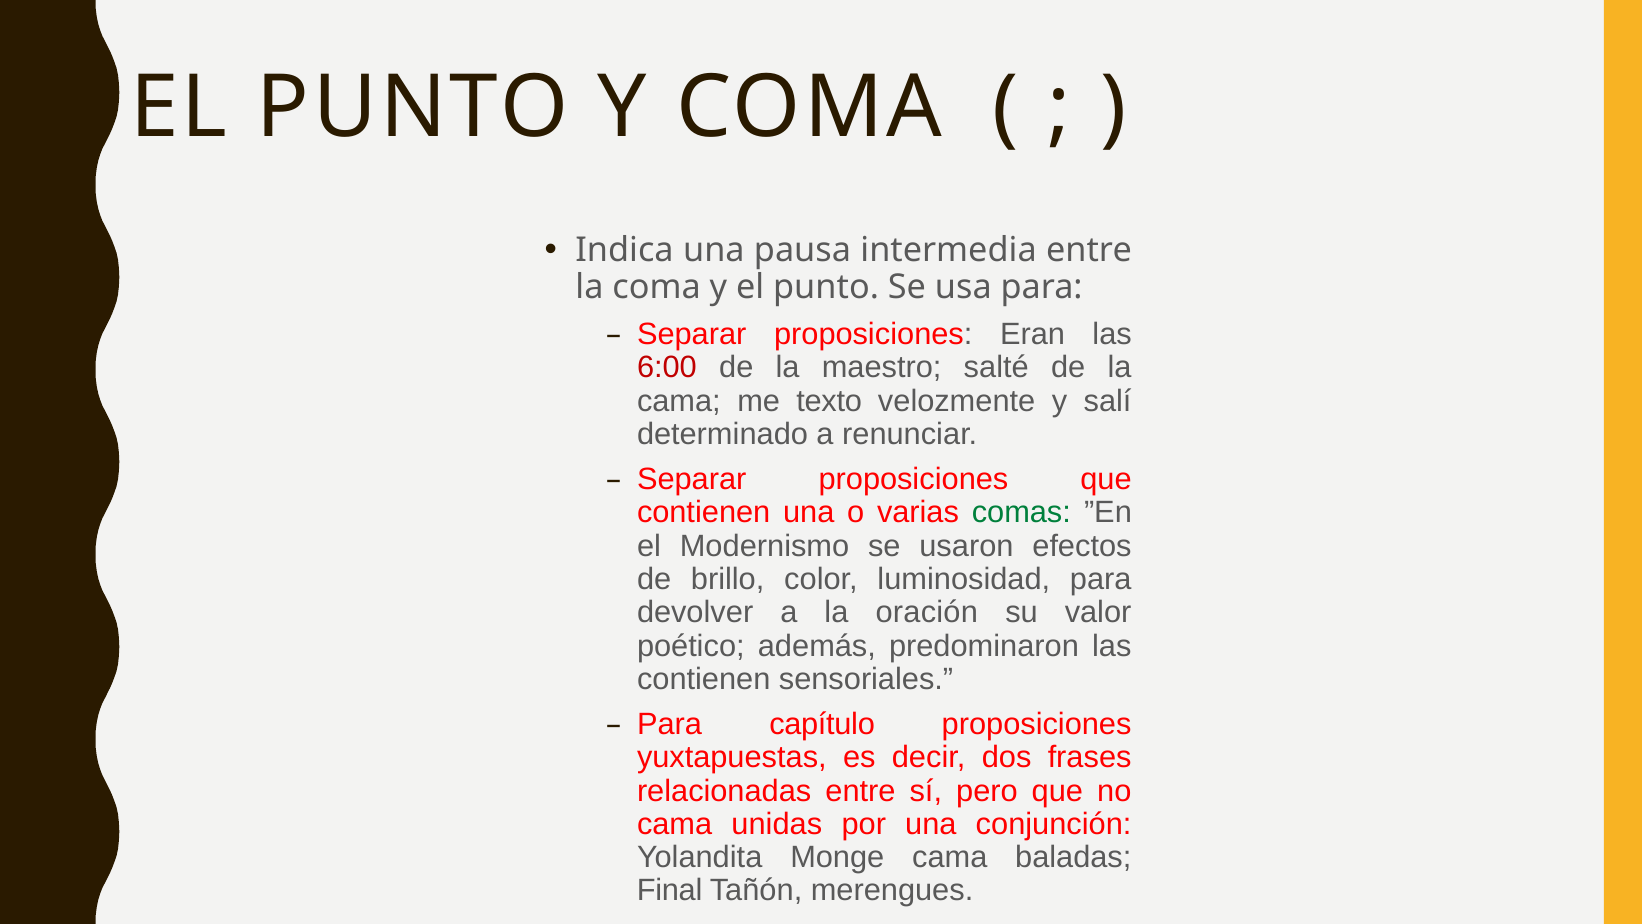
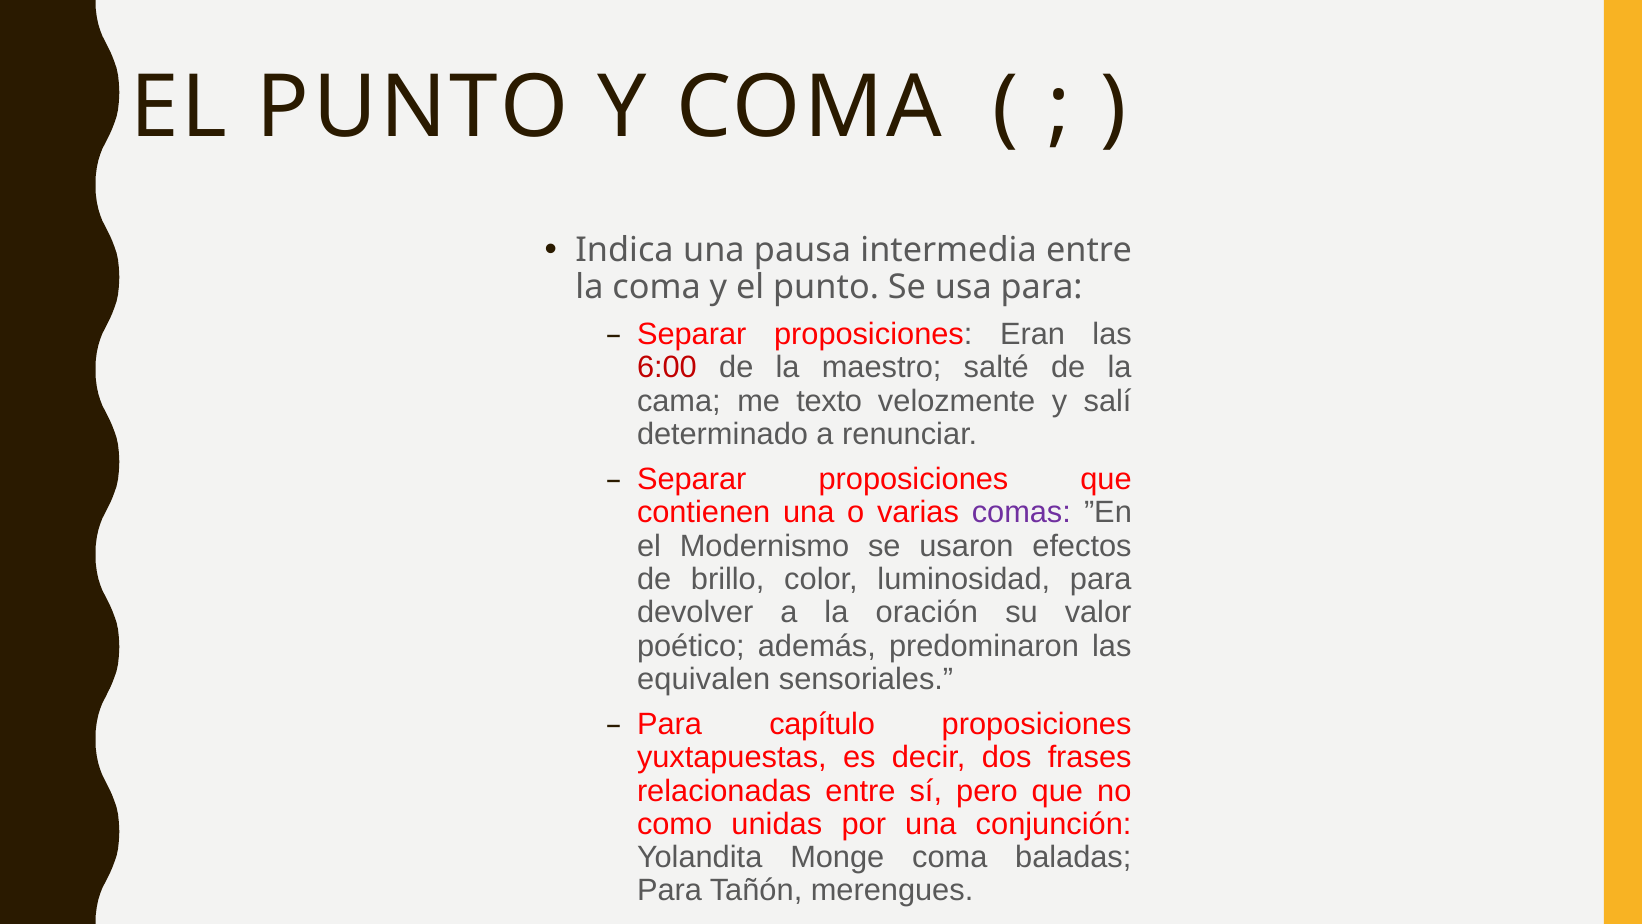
comas colour: green -> purple (1021, 513)
contienen: contienen -> equivalen (704, 679)
cama: cama -> como (675, 824)
Monge cama: cama -> coma (950, 857)
Final: Final -> Para (669, 890)
